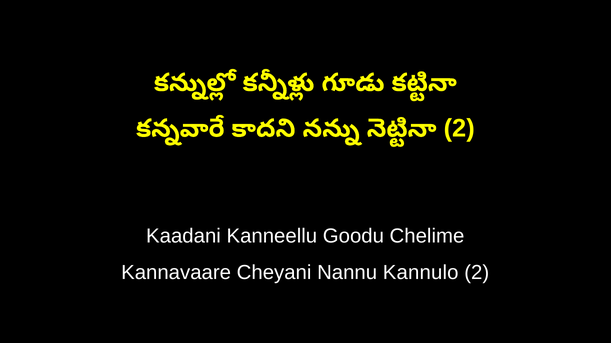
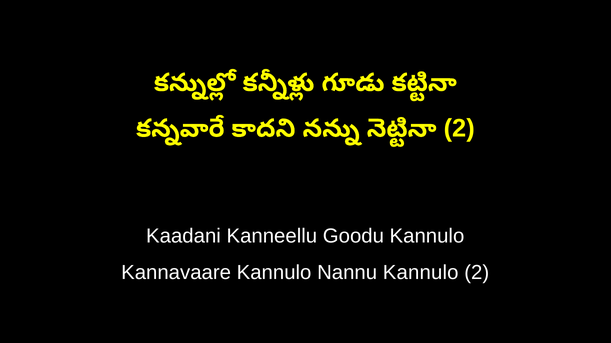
Goodu Chelime: Chelime -> Kannulo (427, 237)
Kannavaare Cheyani: Cheyani -> Kannulo (274, 273)
